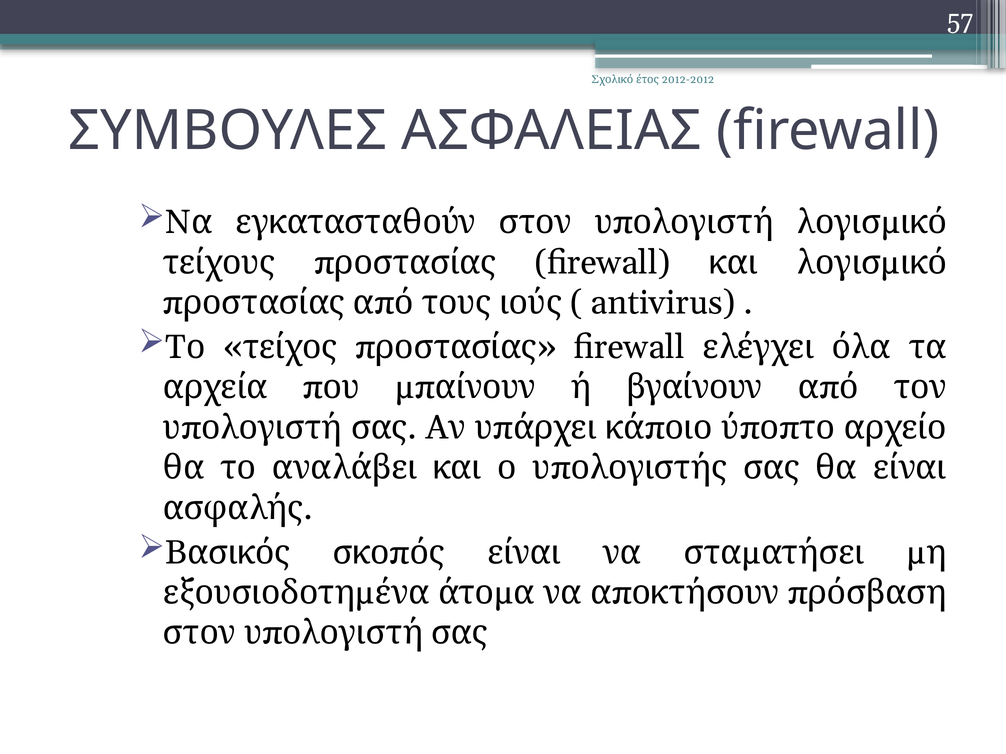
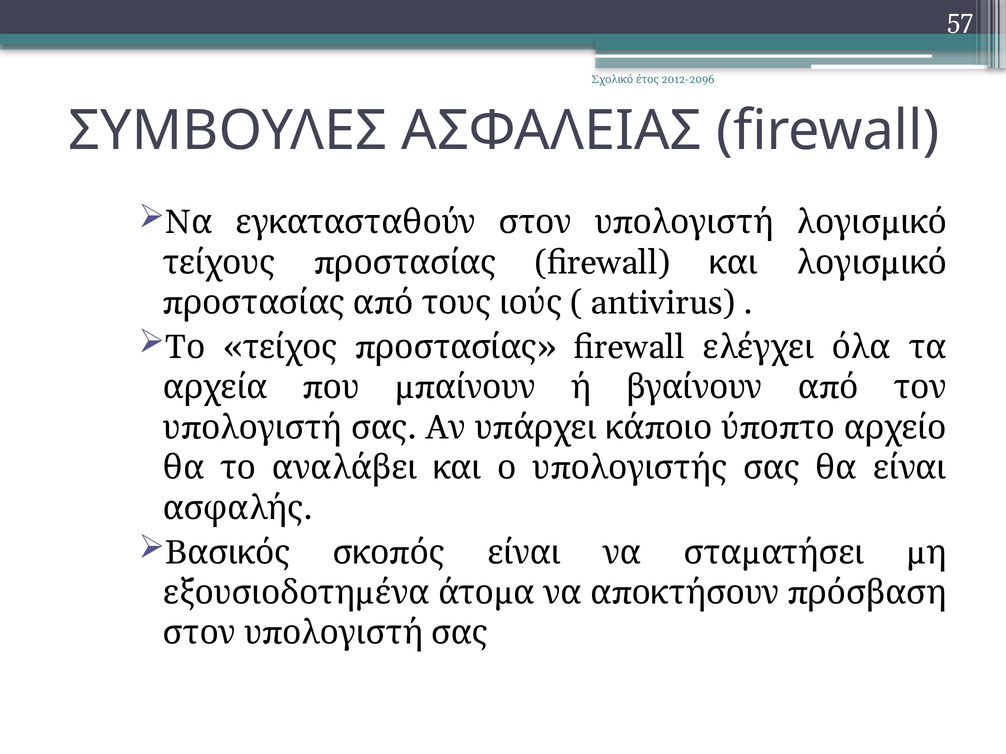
2012-2012: 2012-2012 -> 2012-2096 (688, 80)
